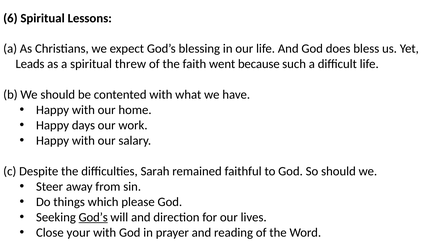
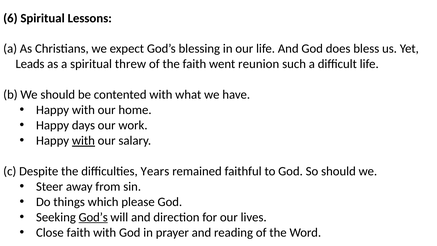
because: because -> reunion (259, 64)
with underline: none -> present (83, 141)
Sarah: Sarah -> Years (155, 171)
Close your: your -> faith (78, 232)
